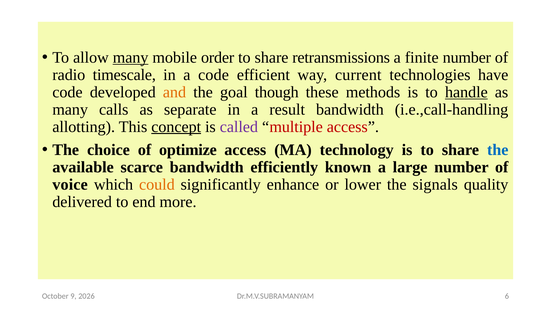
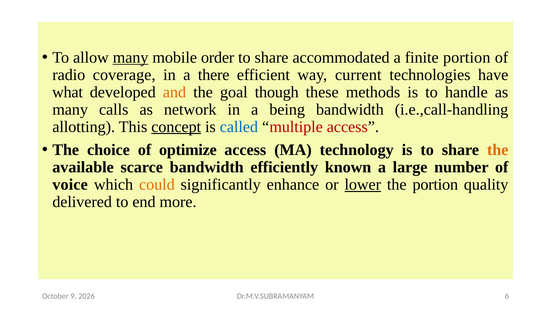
retransmissions: retransmissions -> accommodated (341, 57)
finite number: number -> portion (467, 57)
timescale: timescale -> coverage (124, 75)
a code: code -> there (214, 75)
code: code -> what (68, 92)
handle underline: present -> none (466, 92)
separate: separate -> network (190, 109)
result: result -> being (287, 109)
called colour: purple -> blue (239, 127)
the colour: blue -> orange (498, 150)
lower underline: none -> present (363, 184)
the signals: signals -> portion (435, 184)
